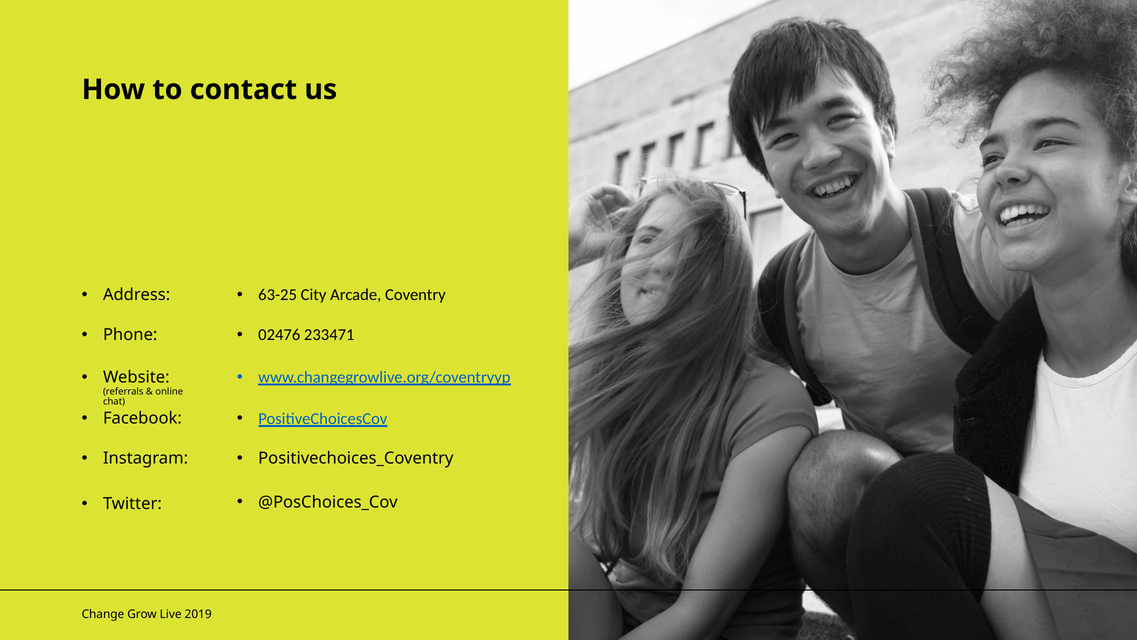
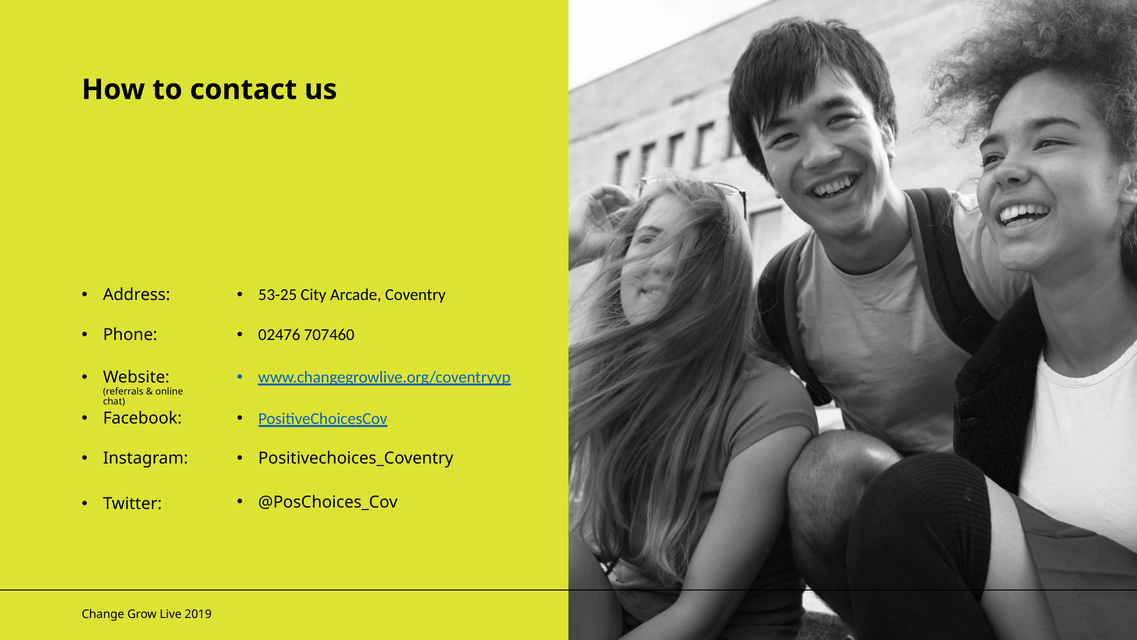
63-25: 63-25 -> 53-25 (278, 295)
233471: 233471 -> 707460 (329, 335)
